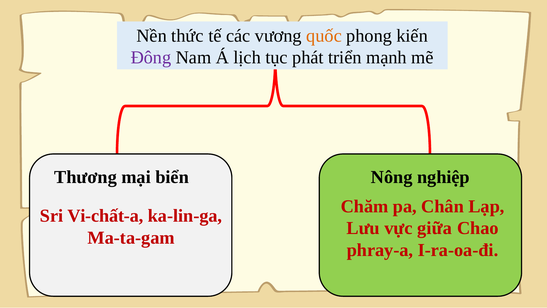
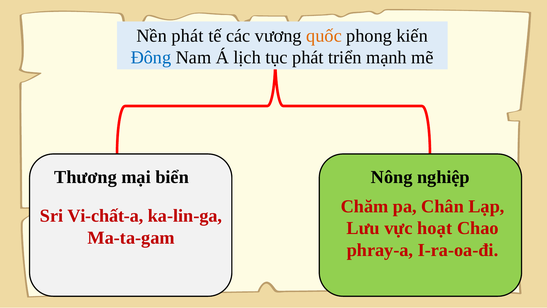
Nền thức: thức -> phát (187, 36)
Đông colour: purple -> blue (151, 58)
giữa: giữa -> hoạt (435, 228)
